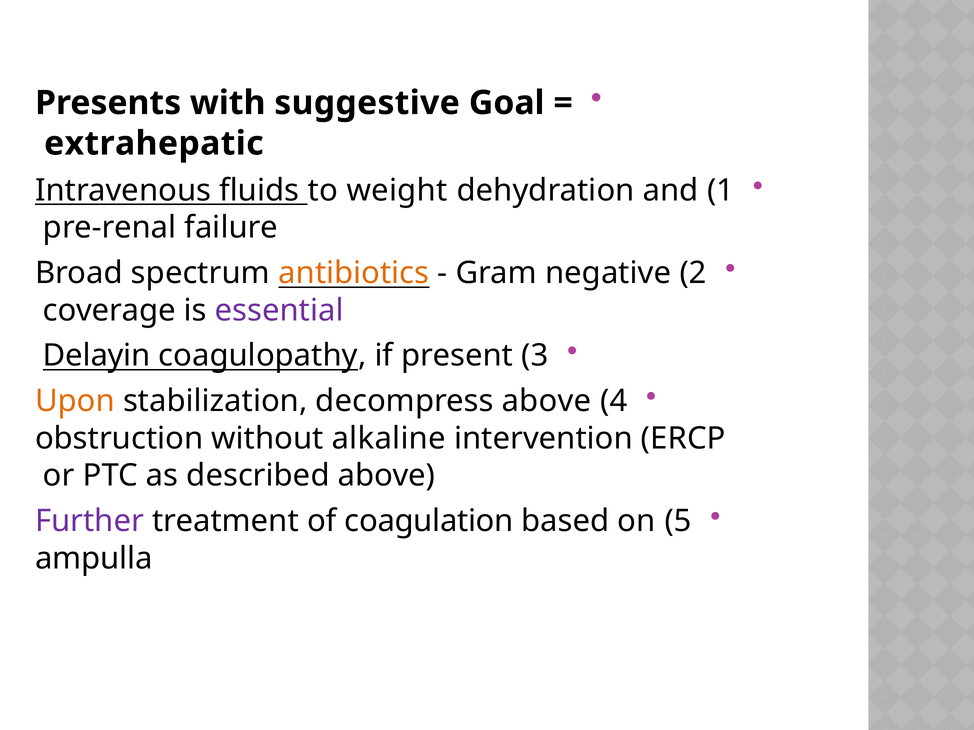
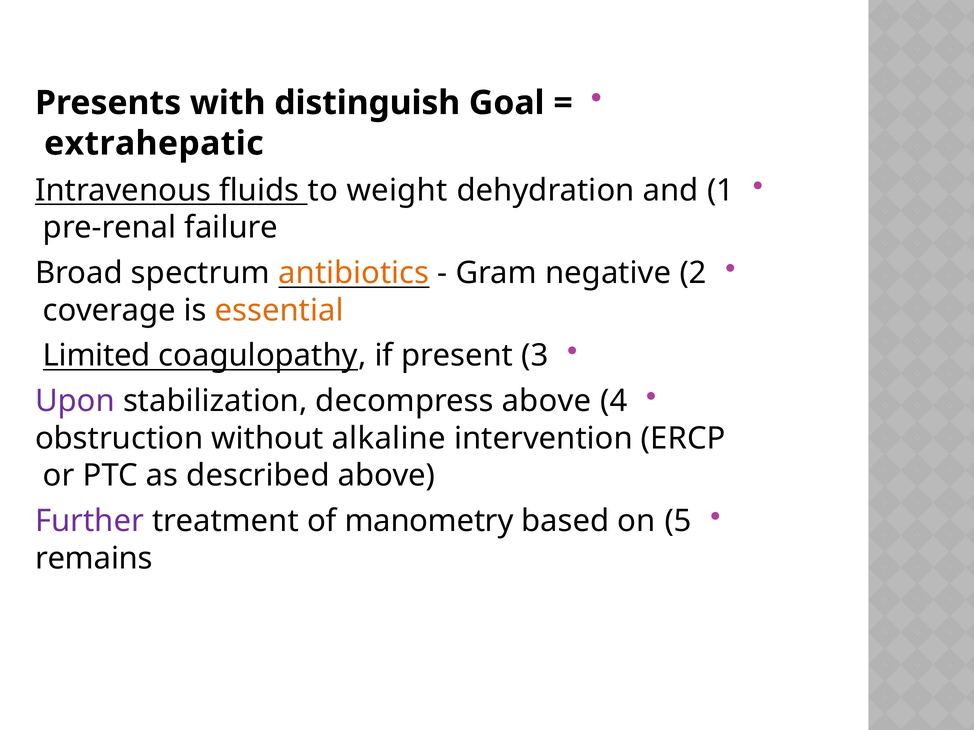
suggestive: suggestive -> distinguish (367, 103)
essential colour: purple -> orange (279, 310)
Delayin: Delayin -> Limited (97, 356)
Upon colour: orange -> purple (75, 401)
coagulation: coagulation -> manometry (429, 521)
ampulla: ampulla -> remains (94, 559)
